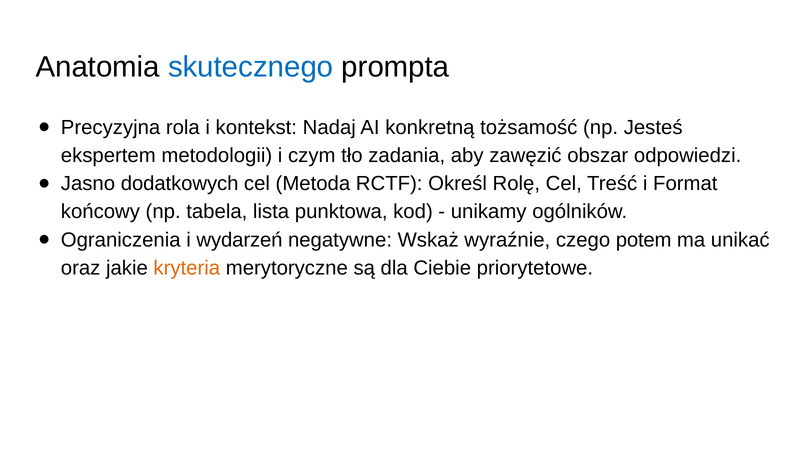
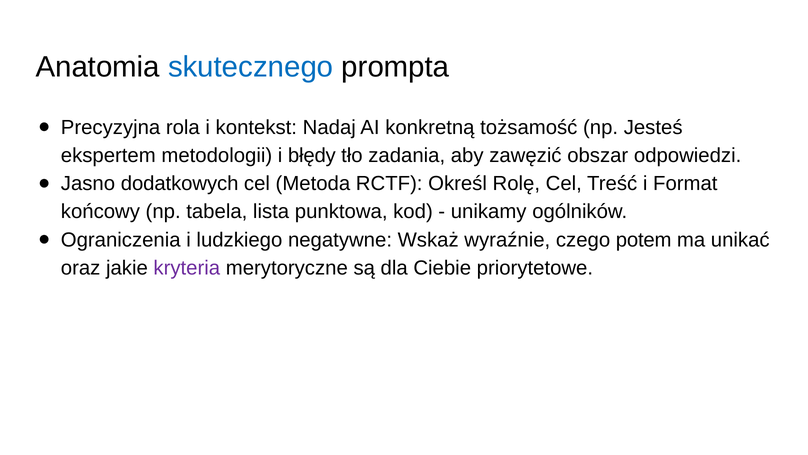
czym: czym -> błędy (312, 155)
wydarzeń: wydarzeń -> ludzkiego (239, 240)
kryteria colour: orange -> purple (187, 268)
